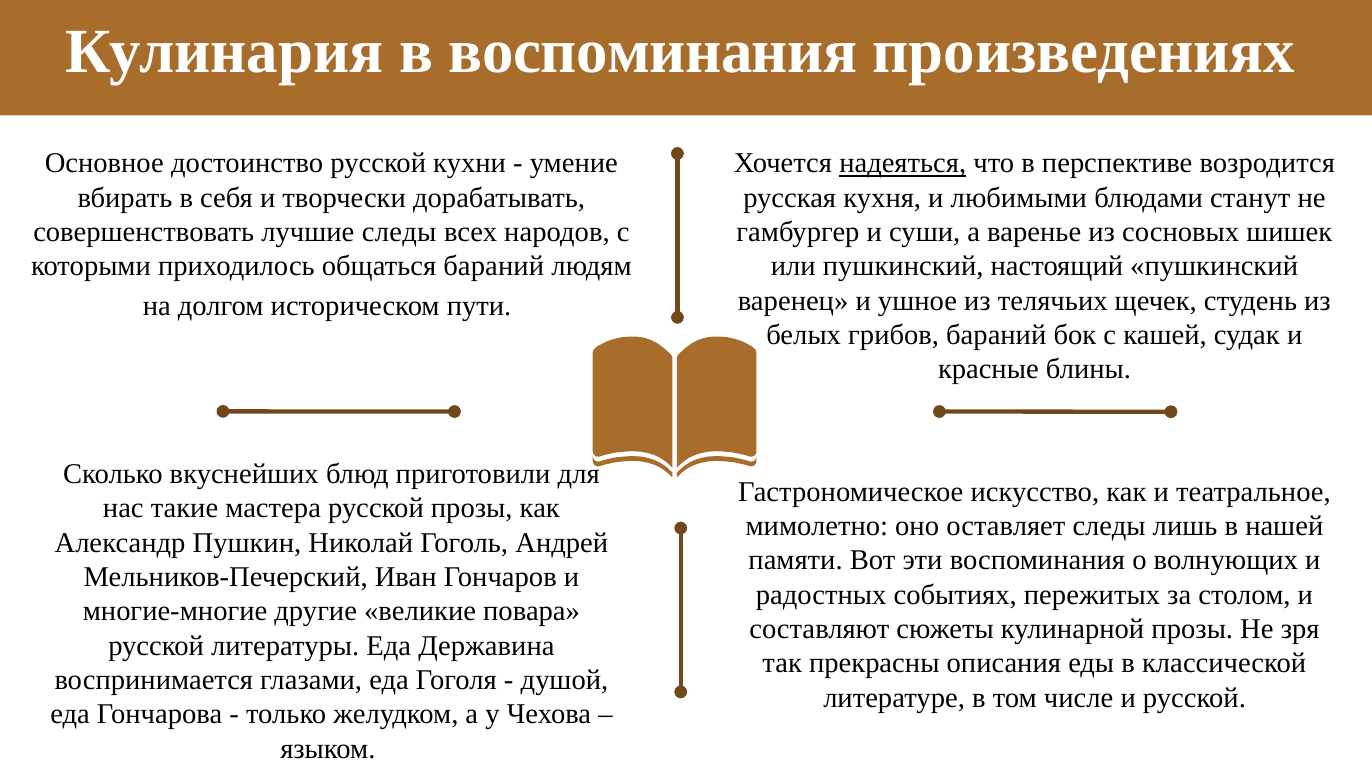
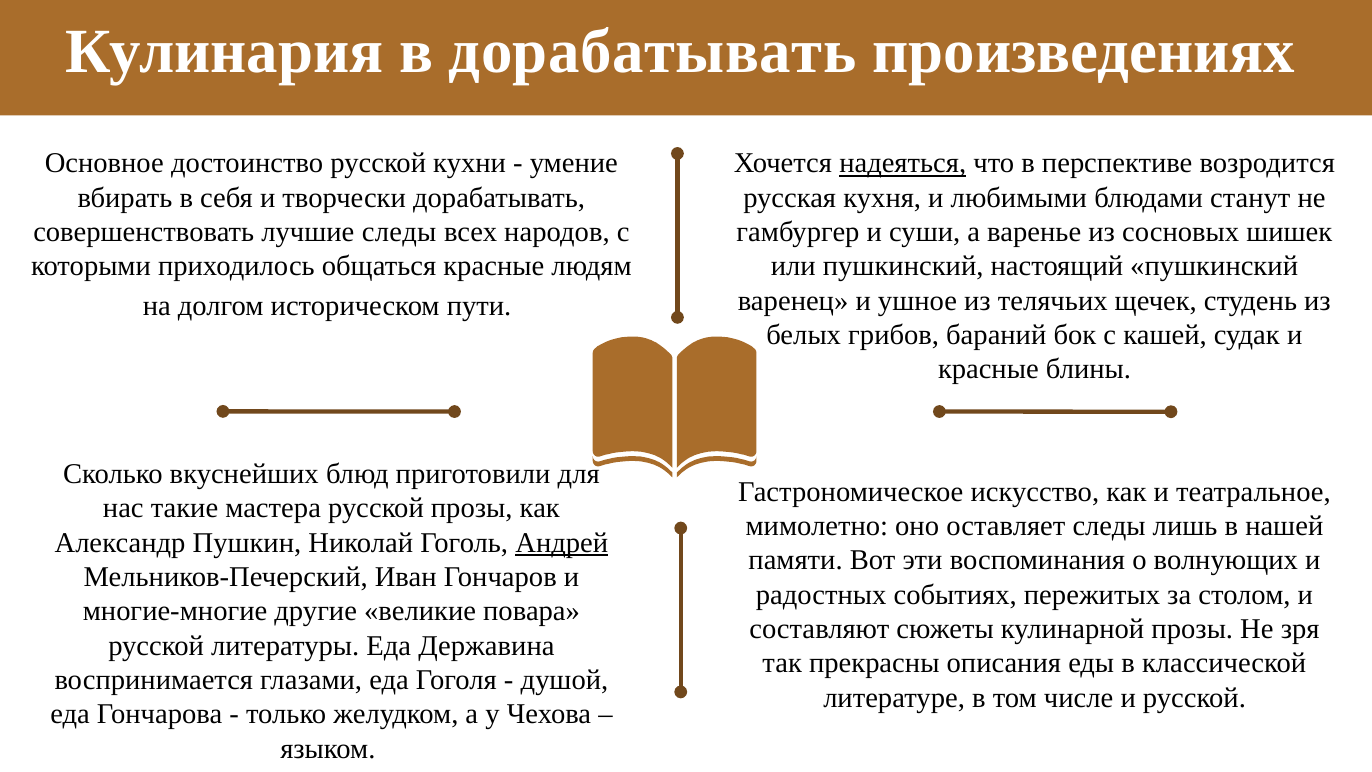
в воспоминания: воспоминания -> дорабатывать (653, 51)
общаться бараний: бараний -> красные (494, 266)
Андрей underline: none -> present (562, 542)
